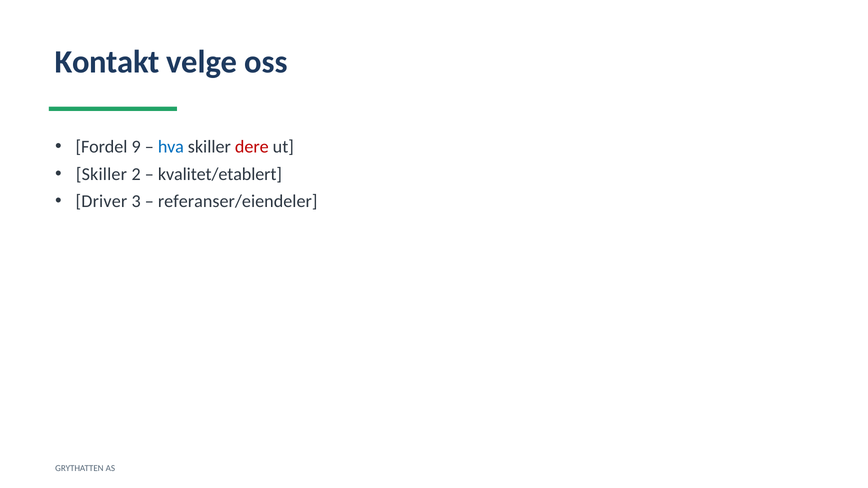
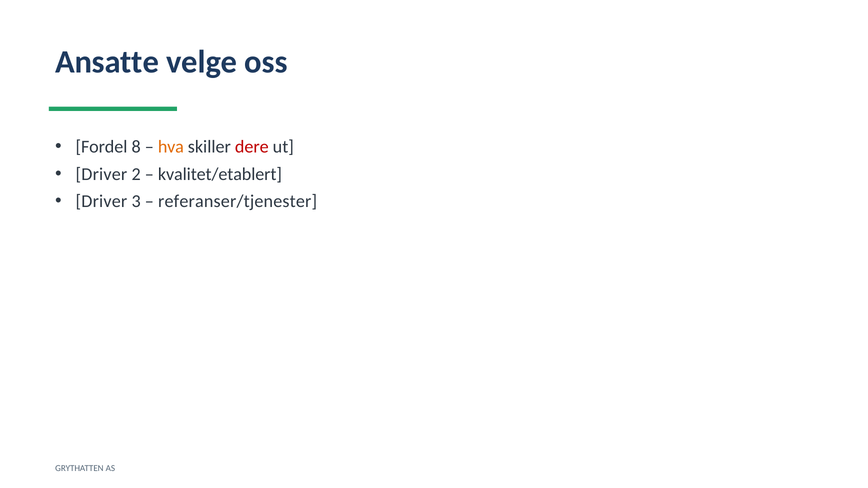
Kontakt: Kontakt -> Ansatte (107, 62)
9: 9 -> 8 (136, 147)
hva colour: blue -> orange (171, 147)
Skiller: Skiller -> Driver (101, 174)
referanser/eiendeler: referanser/eiendeler -> referanser/tjenester (238, 201)
